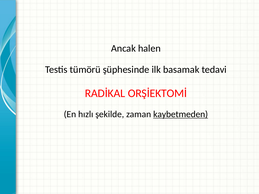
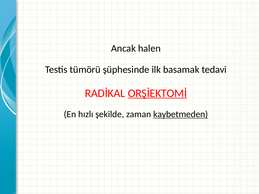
ORŞİEKTOMİ underline: none -> present (157, 93)
